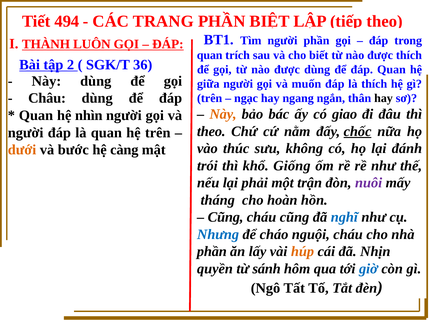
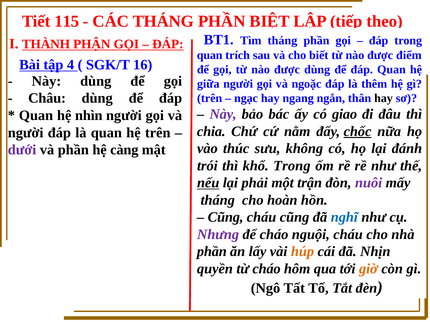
494: 494 -> 115 (67, 21)
CÁC TRANG: TRANG -> THÁNG (163, 21)
LUÔN: LUÔN -> PHẬN (92, 44)
Tìm người: người -> tháng (282, 41)
được thích: thích -> điểm (409, 55)
2: 2 -> 4 (71, 65)
36: 36 -> 16 (143, 65)
muốn: muốn -> ngoặc (306, 84)
là thích: thích -> thêm (374, 84)
Này colour: orange -> purple (223, 114)
theo: theo -> chia (211, 131)
dưới colour: orange -> purple (22, 150)
và bước: bước -> phần (73, 150)
khổ Giống: Giống -> Trong (292, 166)
nếu underline: none -> present (208, 183)
Nhưng colour: blue -> purple (218, 235)
từ sánh: sánh -> cháo (267, 269)
giờ colour: blue -> orange (368, 269)
